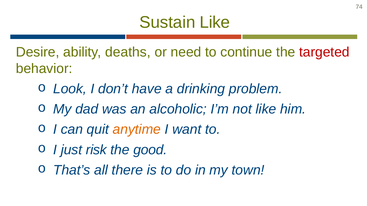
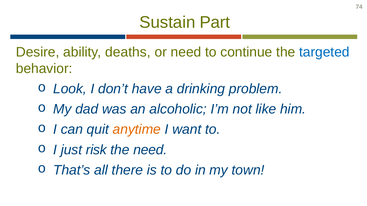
Sustain Like: Like -> Part (215, 22)
targeted colour: red -> blue (324, 52)
the good: good -> need (150, 150)
